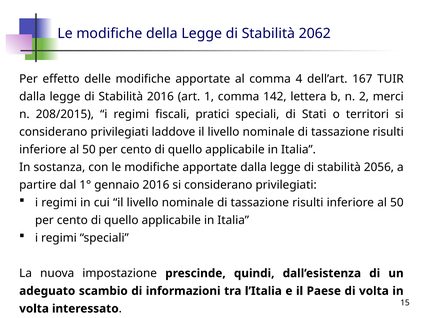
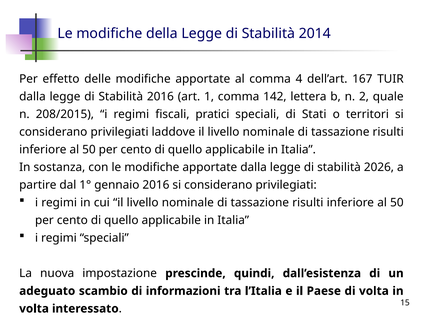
2062: 2062 -> 2014 (315, 33)
merci: merci -> quale (388, 96)
2056: 2056 -> 2026 (379, 167)
